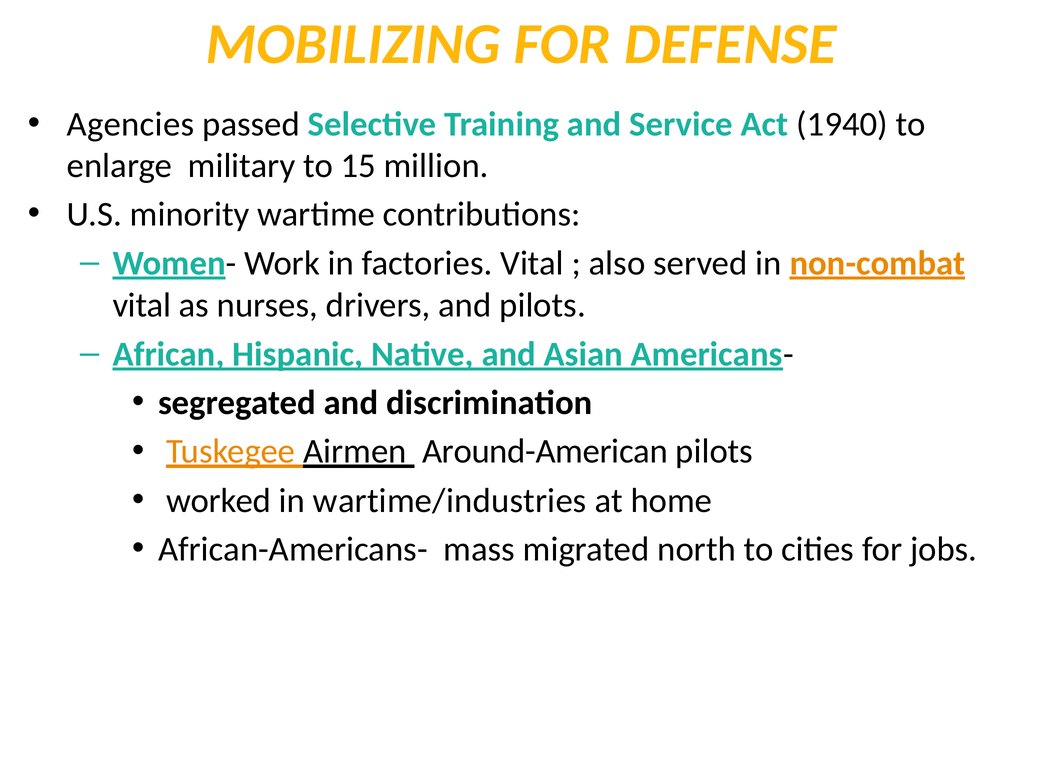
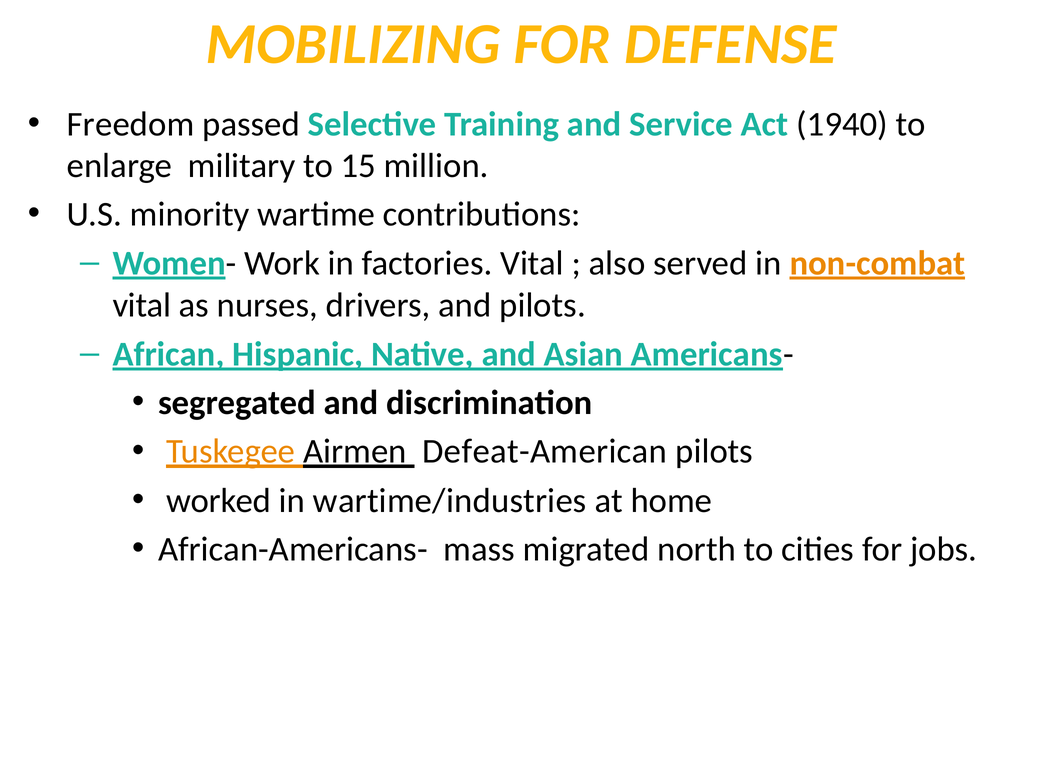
Agencies: Agencies -> Freedom (131, 124)
Around-American: Around-American -> Defeat-American (545, 452)
